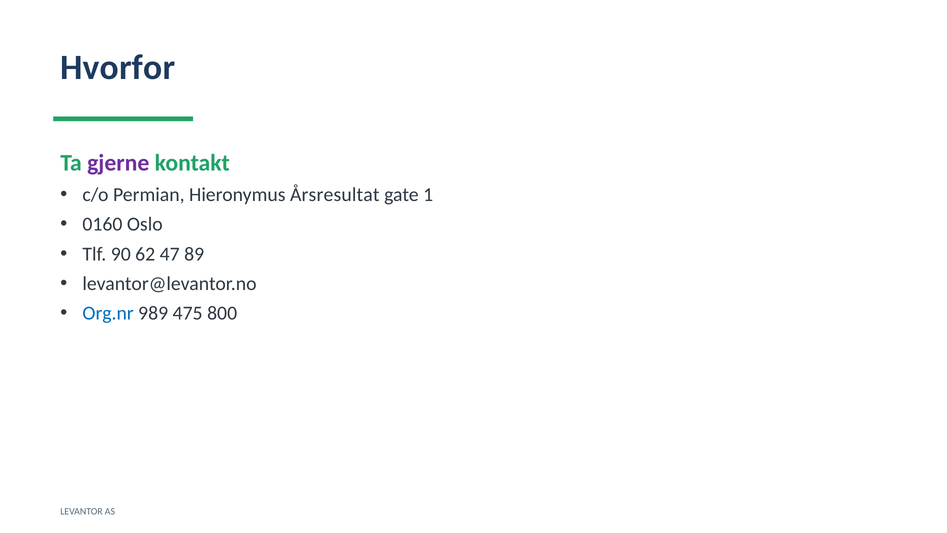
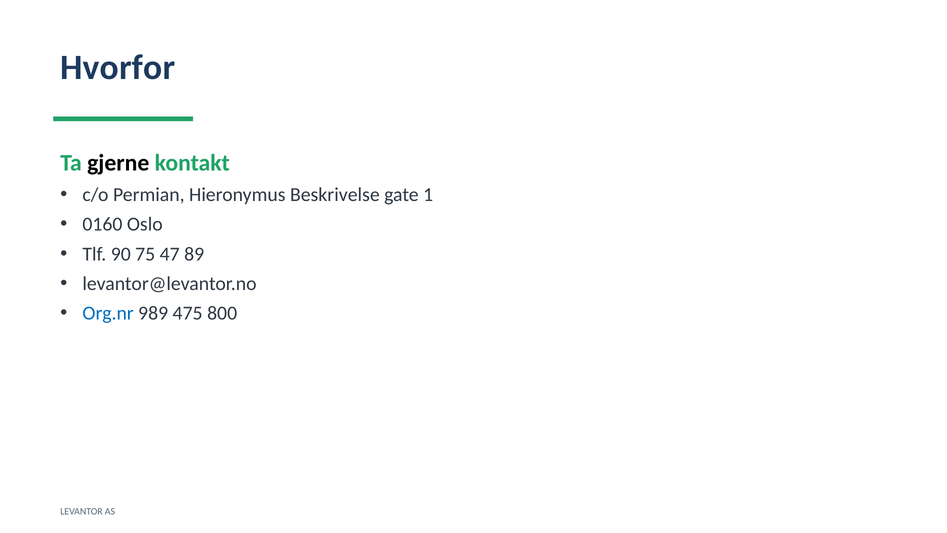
gjerne colour: purple -> black (118, 163)
Årsresultat: Årsresultat -> Beskrivelse (335, 195)
62: 62 -> 75 (145, 254)
